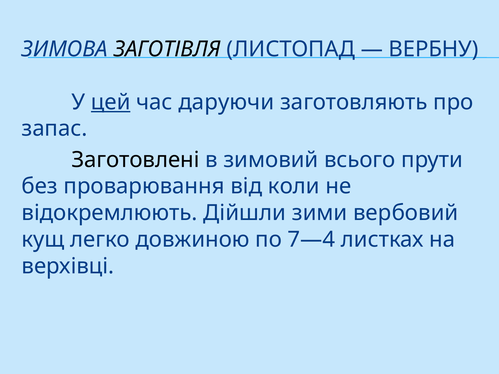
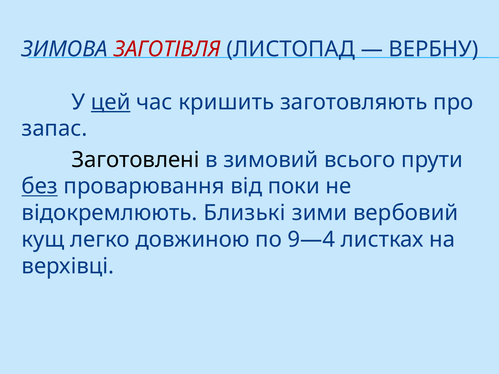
ЗАГОТІВЛЯ colour: black -> red (167, 49)
даруючи: даруючи -> кришить (226, 102)
без underline: none -> present (40, 186)
коли: коли -> поки (294, 186)
Дійшли: Дійшли -> Близькі (245, 213)
7—4: 7—4 -> 9—4 (311, 240)
